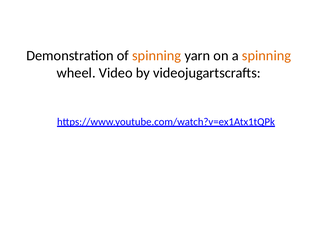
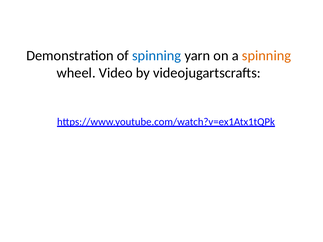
spinning colour: orange -> blue (157, 56)
